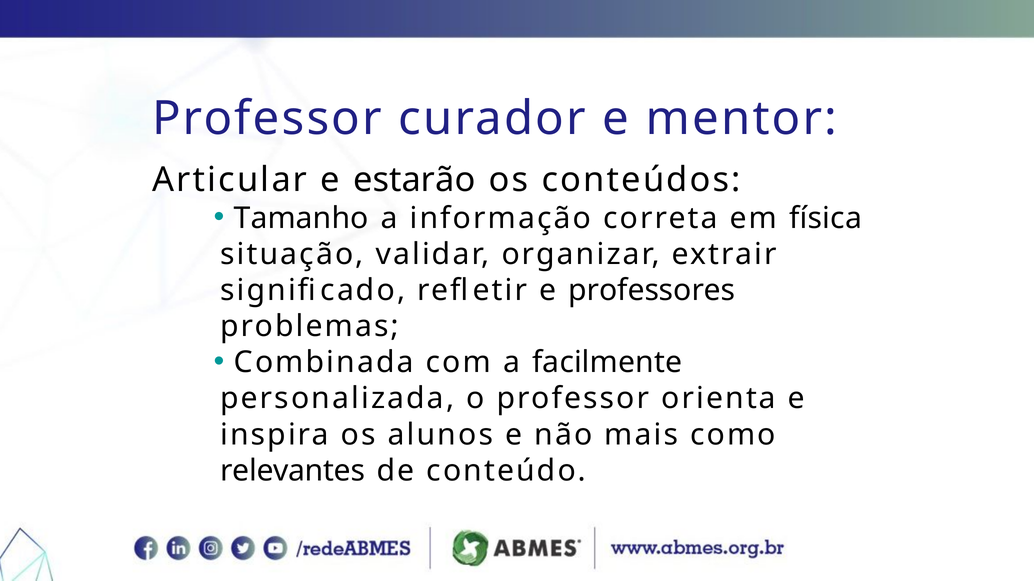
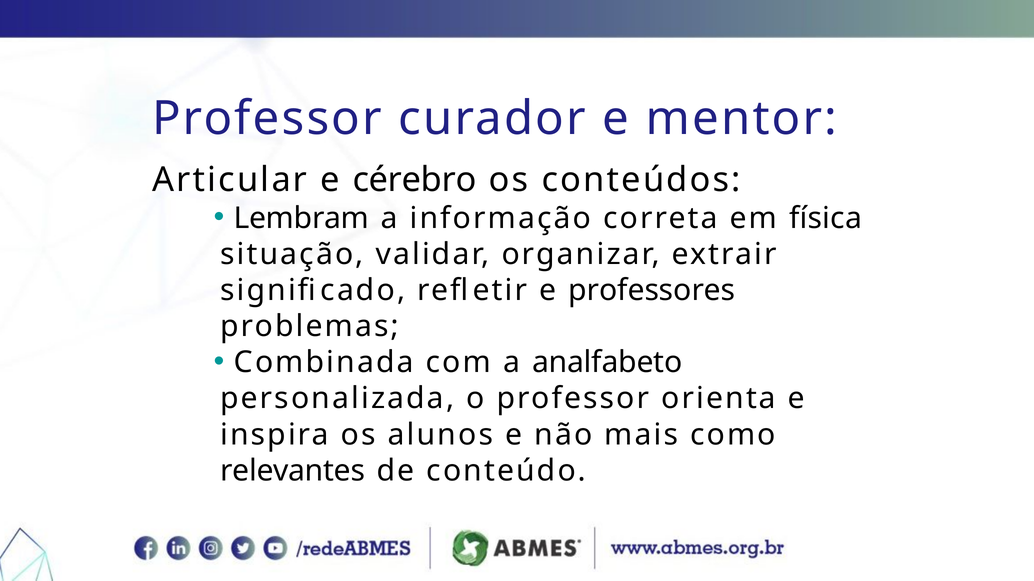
estarão: estarão -> cérebro (414, 180)
Tamanho: Tamanho -> Lembram (301, 218)
facilmente: facilmente -> analfabeto (607, 363)
